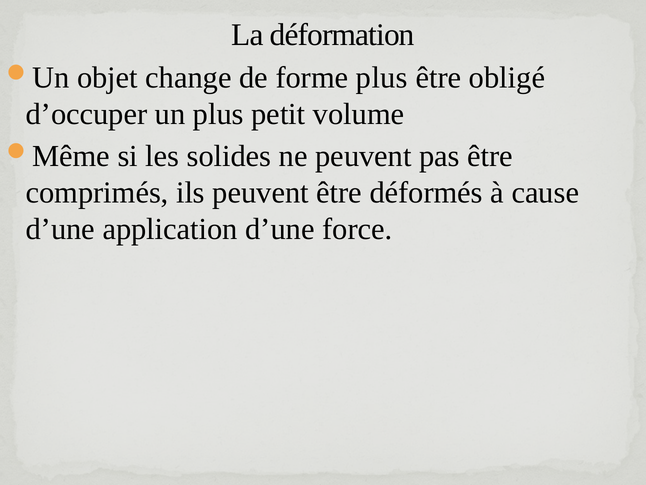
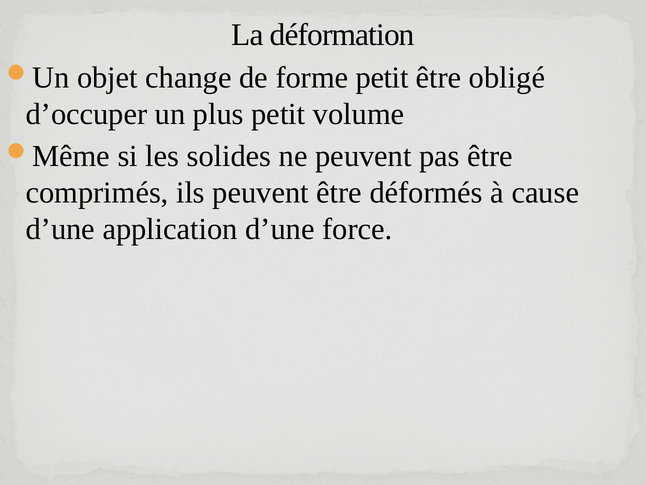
forme plus: plus -> petit (382, 77)
